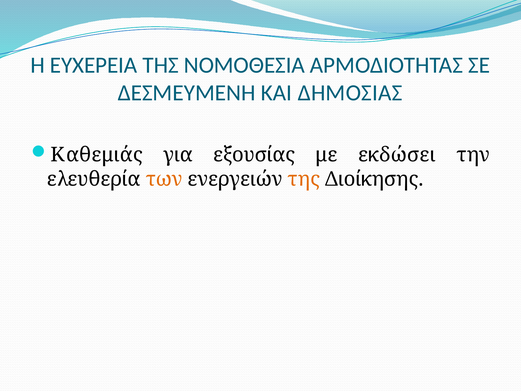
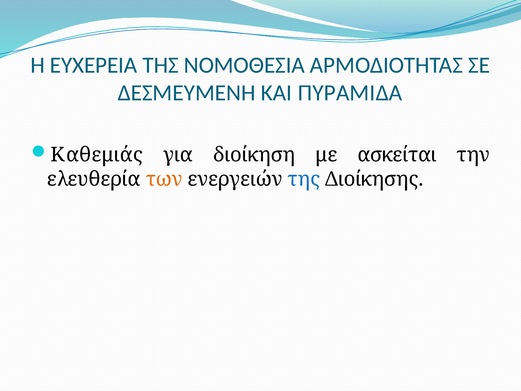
ΔΗΜΟΣΙΑΣ: ΔΗΜΟΣΙΑΣ -> ΠΥΡΑΜΙΔΑ (350, 93)
εξουσίας: εξουσίας -> διοίκηση (254, 155)
εκδώσει: εκδώσει -> ασκείται (397, 155)
της colour: orange -> blue (304, 179)
